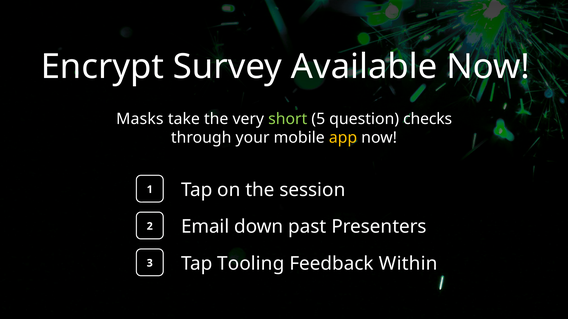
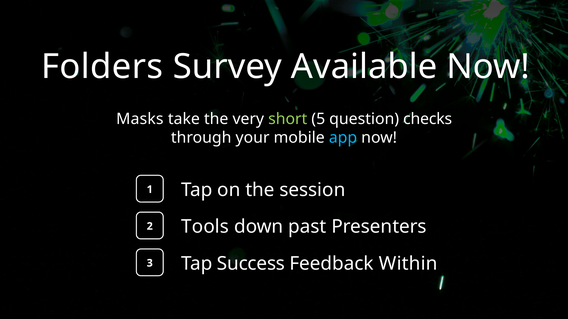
Encrypt: Encrypt -> Folders (102, 67)
app colour: yellow -> light blue (343, 138)
Email: Email -> Tools (205, 227)
Tooling: Tooling -> Success (251, 264)
